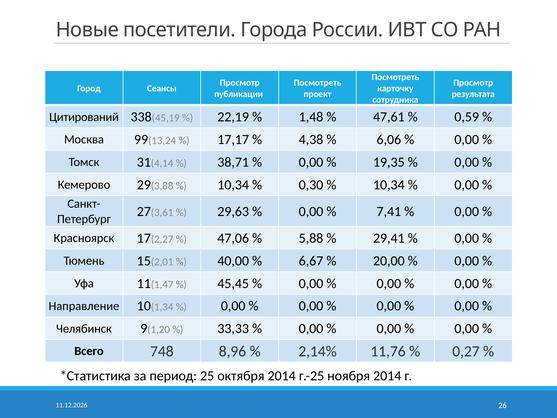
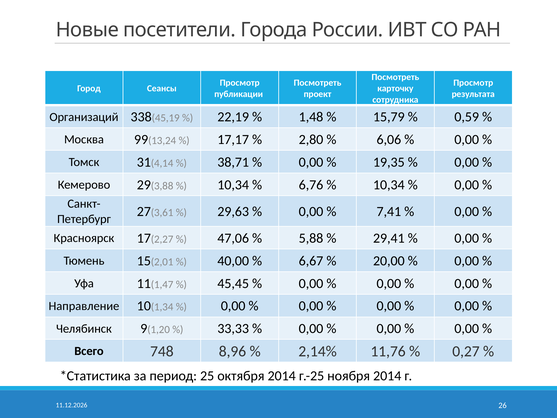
Цитирований: Цитирований -> Организаций (84, 117)
47,61: 47,61 -> 15,79 (389, 117)
4,38: 4,38 -> 2,80 (311, 139)
0,30: 0,30 -> 6,76 (311, 185)
